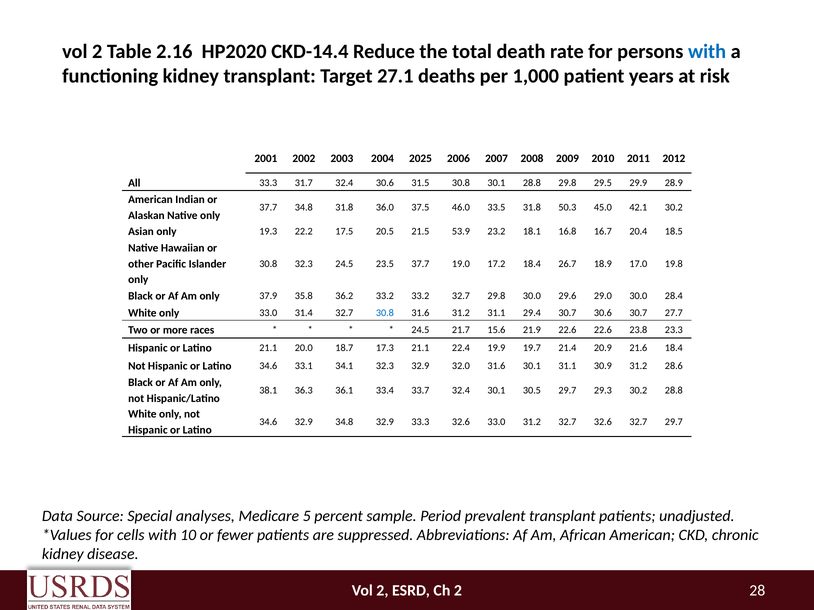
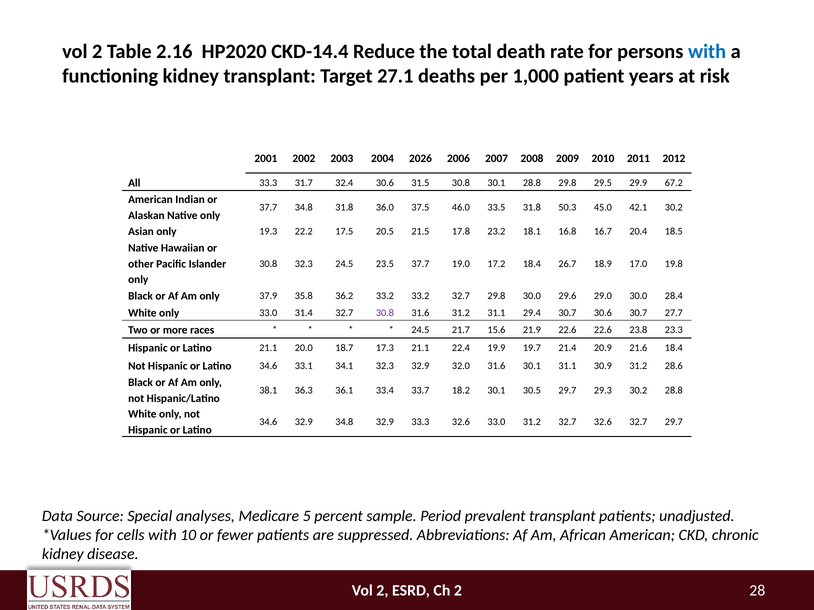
2025: 2025 -> 2026 (421, 159)
28.9: 28.9 -> 67.2 (674, 183)
53.9: 53.9 -> 17.8 (461, 232)
30.8 colour: blue -> purple (385, 313)
33.7 32.4: 32.4 -> 18.2 (461, 391)
